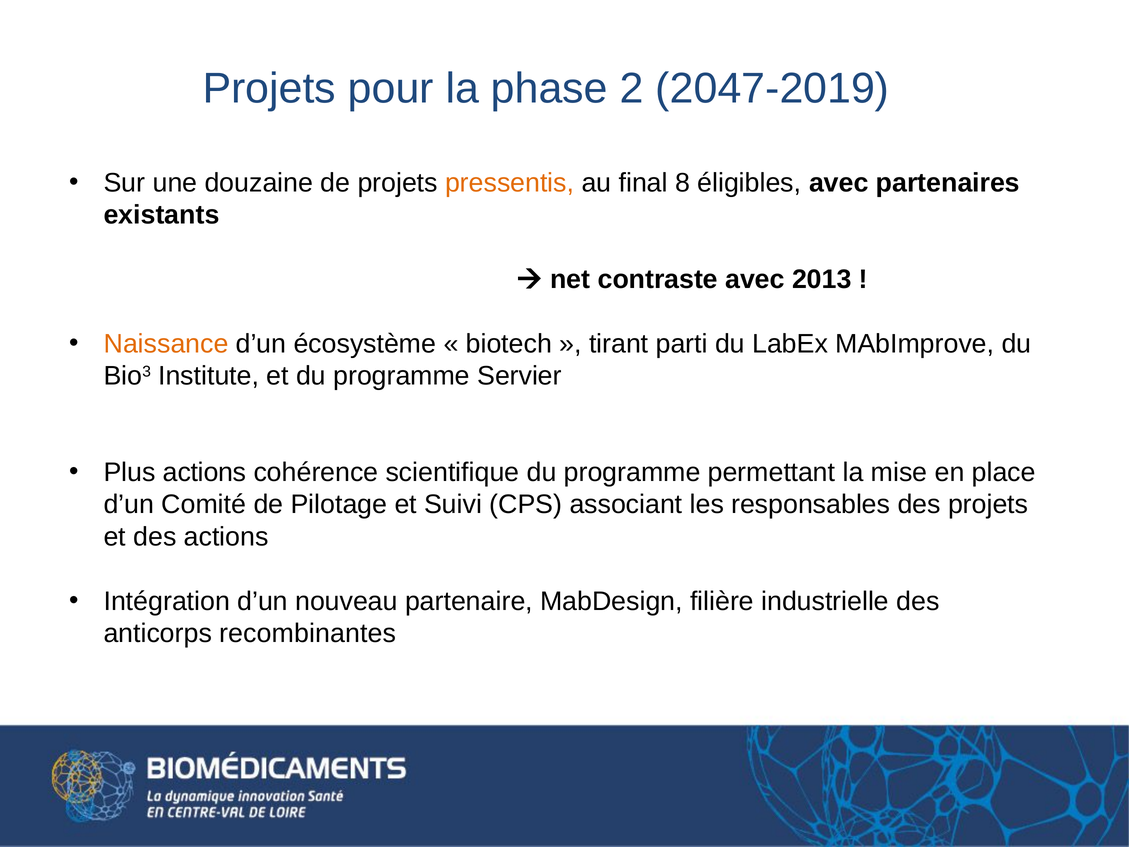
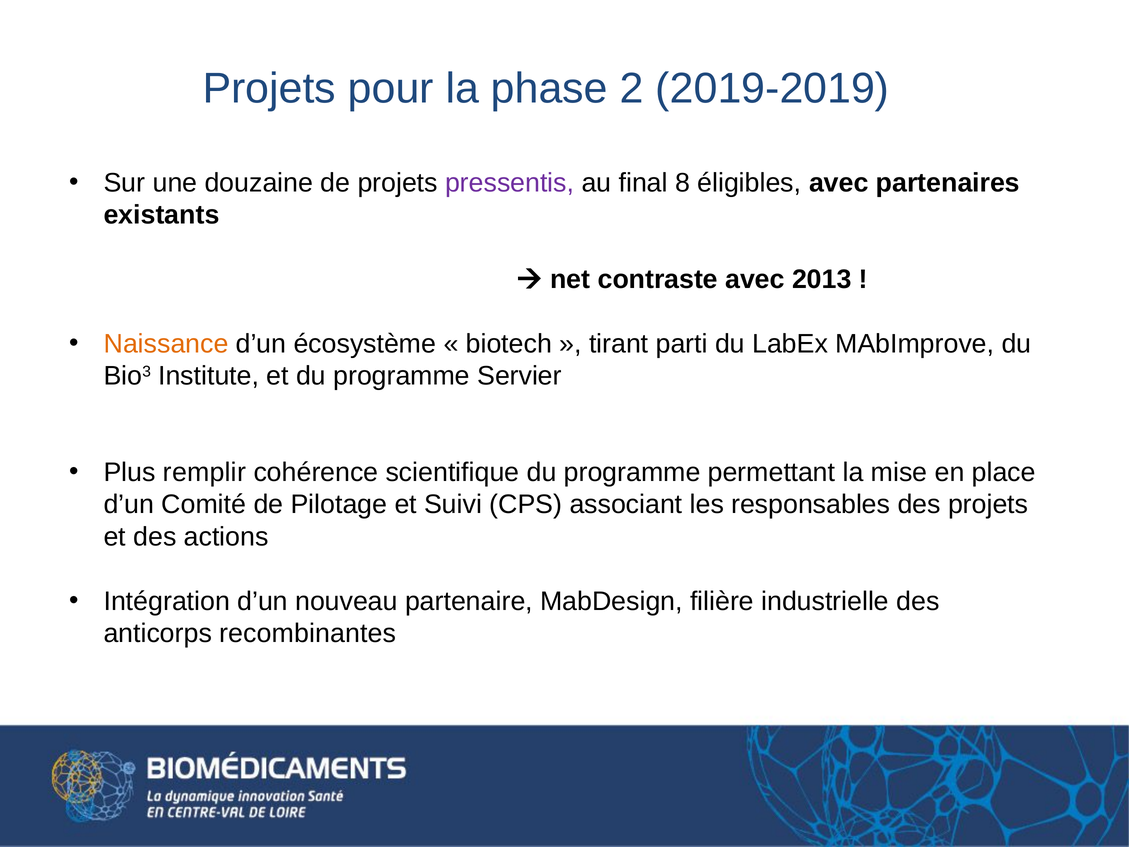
2047-2019: 2047-2019 -> 2019-2019 (772, 89)
pressentis colour: orange -> purple (510, 183)
Plus actions: actions -> remplir (204, 472)
